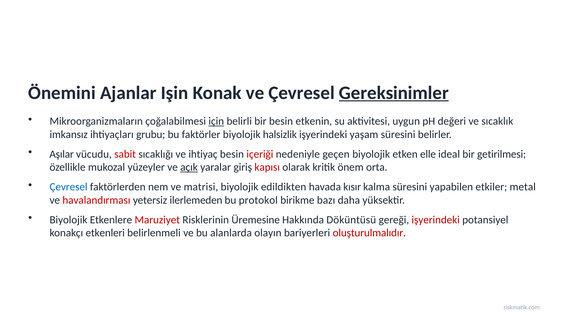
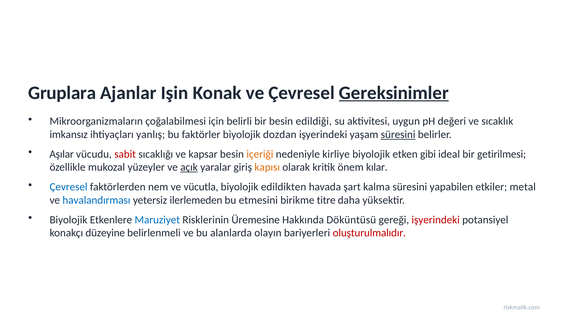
Önemini: Önemini -> Gruplara (62, 93)
için underline: present -> none (216, 121)
etkenin: etkenin -> edildiği (314, 121)
grubu: grubu -> yanlış (151, 135)
halsizlik: halsizlik -> dozdan (280, 135)
süresini underline: none -> present (398, 135)
ihtiyaç: ihtiyaç -> kapsar (203, 154)
içeriği colour: red -> orange (260, 154)
geçen: geçen -> kirliye (336, 154)
elle: elle -> gibi (428, 154)
kapısı colour: red -> orange (267, 168)
orta: orta -> kılar (377, 168)
matrisi: matrisi -> vücutla (201, 187)
kısır: kısır -> şart (352, 187)
havalandırması colour: red -> blue (96, 200)
protokol: protokol -> etmesini (258, 200)
bazı: bazı -> titre (326, 200)
Maruziyet colour: red -> blue (157, 220)
etkenleri: etkenleri -> düzeyine (105, 233)
